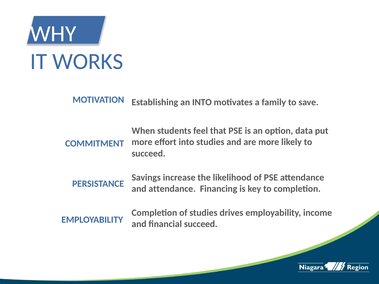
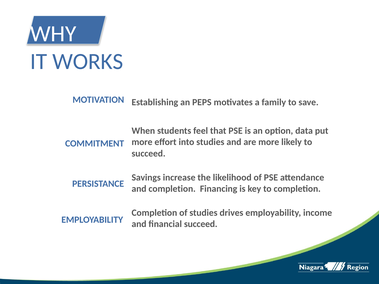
an INTO: INTO -> PEPS (202, 102)
and attendance: attendance -> completion (172, 189)
